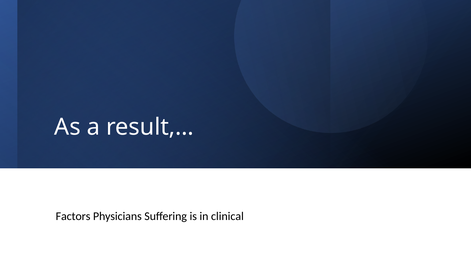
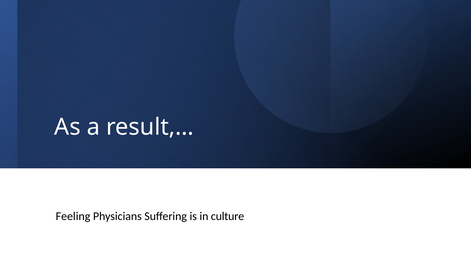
Factors: Factors -> Feeling (73, 216)
clinical: clinical -> culture (228, 216)
